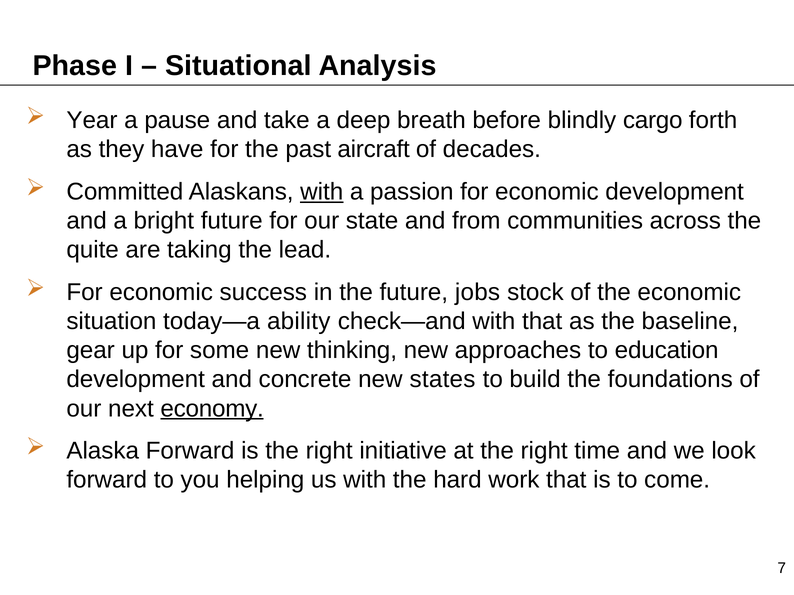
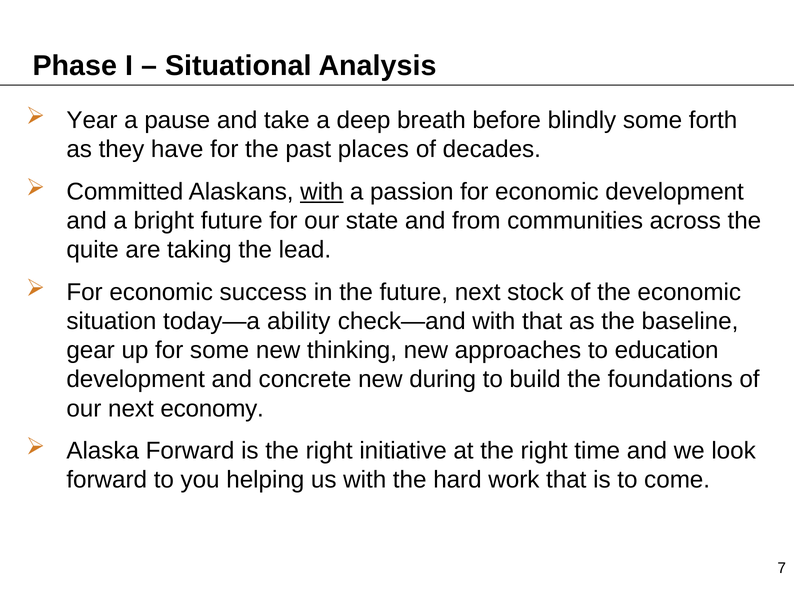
blindly cargo: cargo -> some (653, 120)
aircraft: aircraft -> places (373, 150)
future jobs: jobs -> next (478, 292)
states: states -> during (443, 380)
economy underline: present -> none (212, 409)
